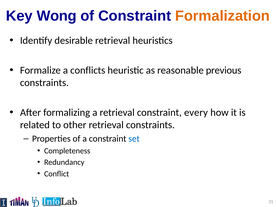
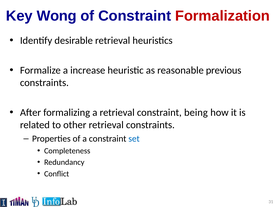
Formalization colour: orange -> red (222, 16)
conflicts: conflicts -> increase (88, 70)
every: every -> being (196, 112)
